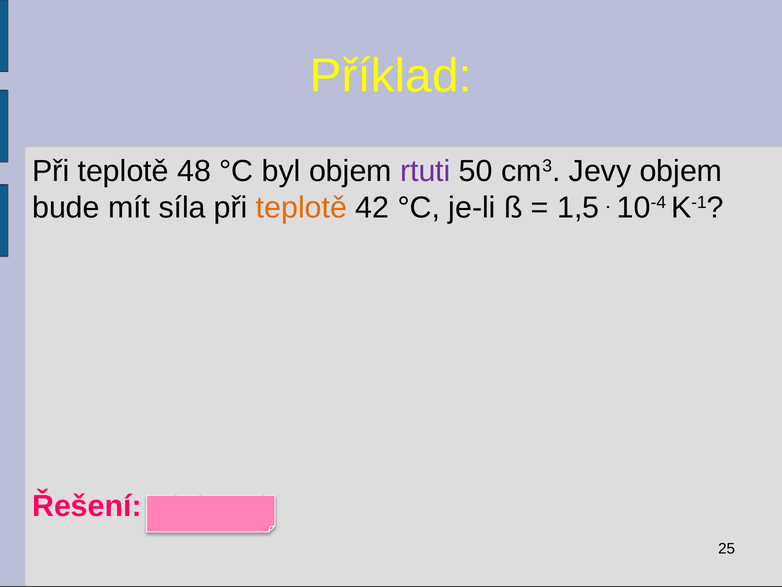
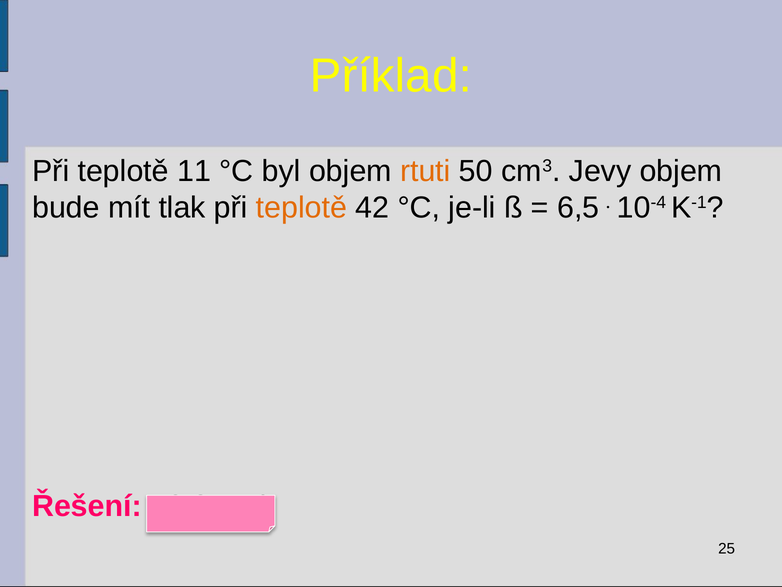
48: 48 -> 11 (194, 171)
rtuti colour: purple -> orange (425, 171)
síla: síla -> tlak (182, 207)
1,5: 1,5 -> 6,5 (578, 207)
